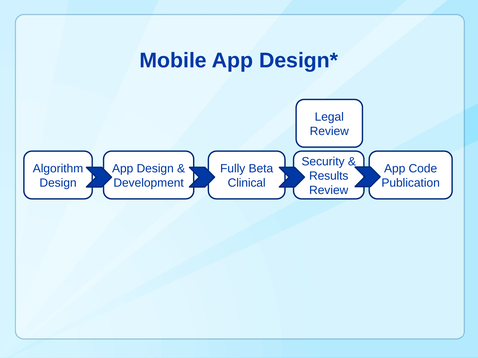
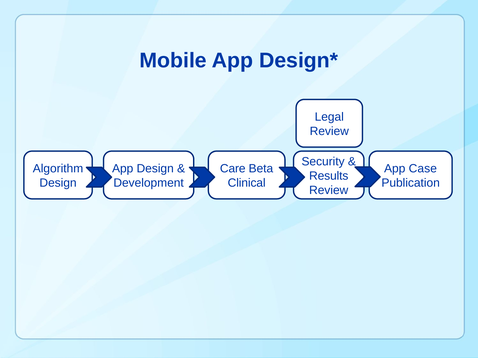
Fully: Fully -> Care (233, 169)
Code: Code -> Case (423, 169)
